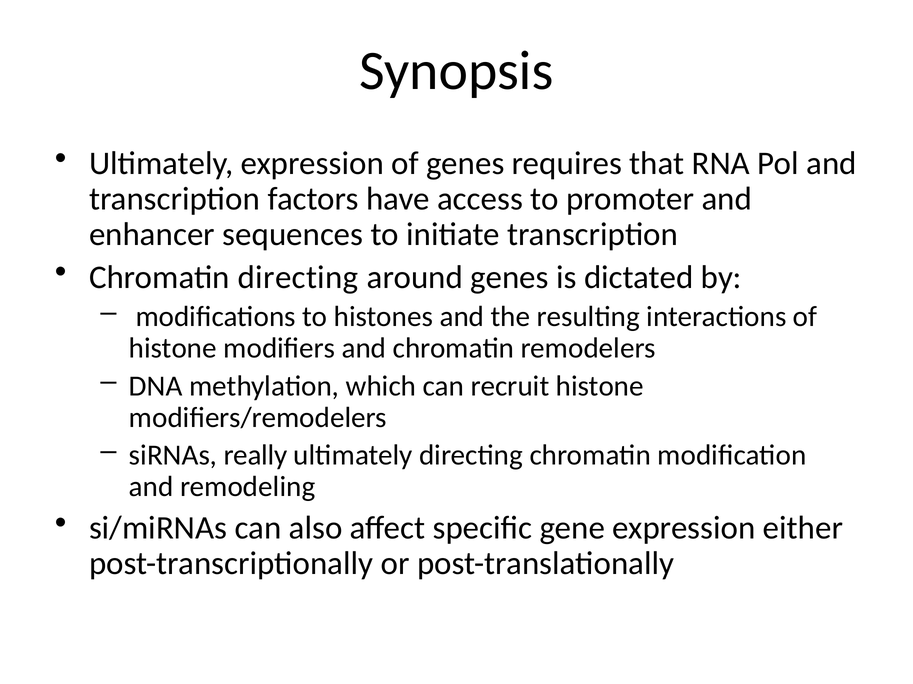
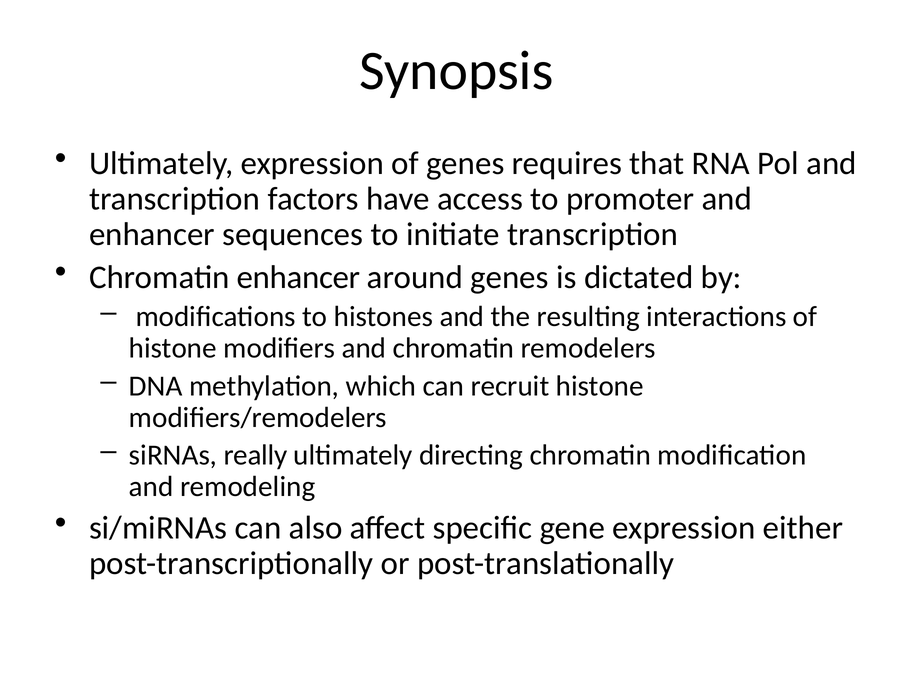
Chromatin directing: directing -> enhancer (298, 278)
